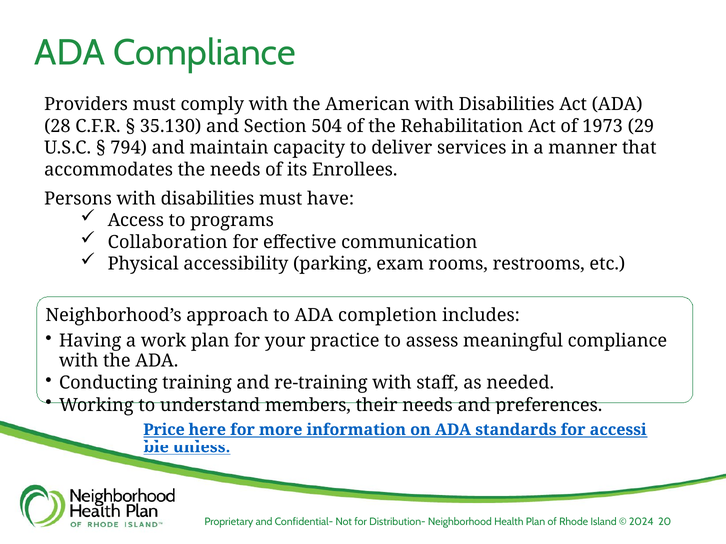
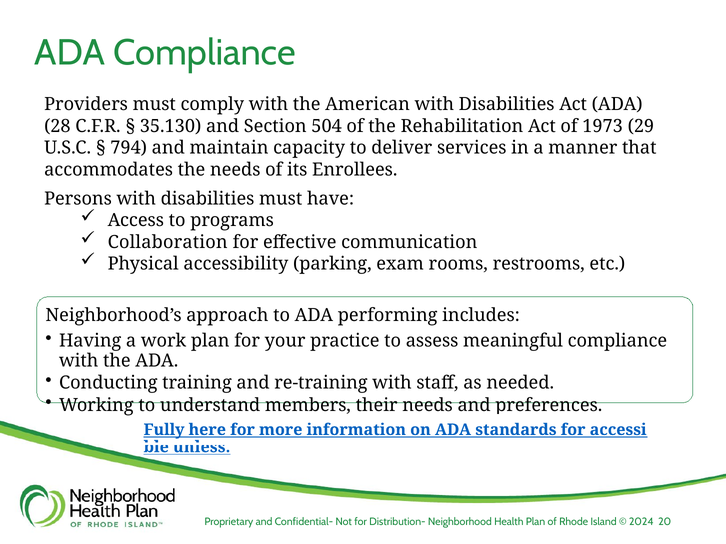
completion: completion -> performing (388, 315)
Price: Price -> Fully (164, 430)
